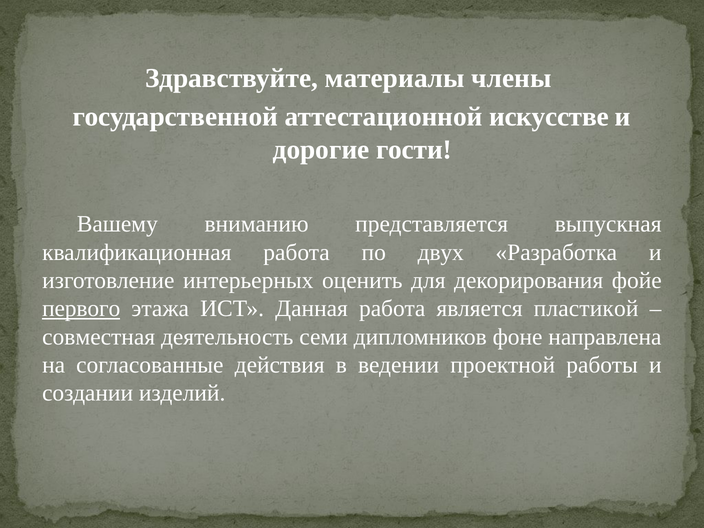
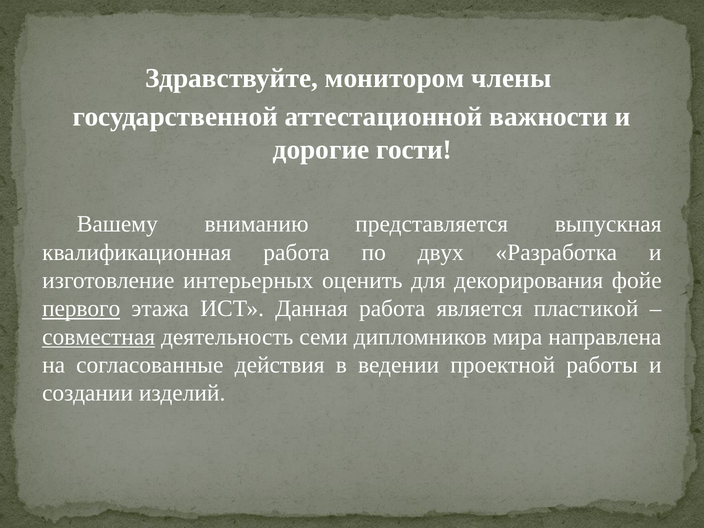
материалы: материалы -> монитором (395, 78)
искусстве: искусстве -> важности (549, 117)
совместная underline: none -> present (99, 337)
фоне: фоне -> мира (518, 337)
